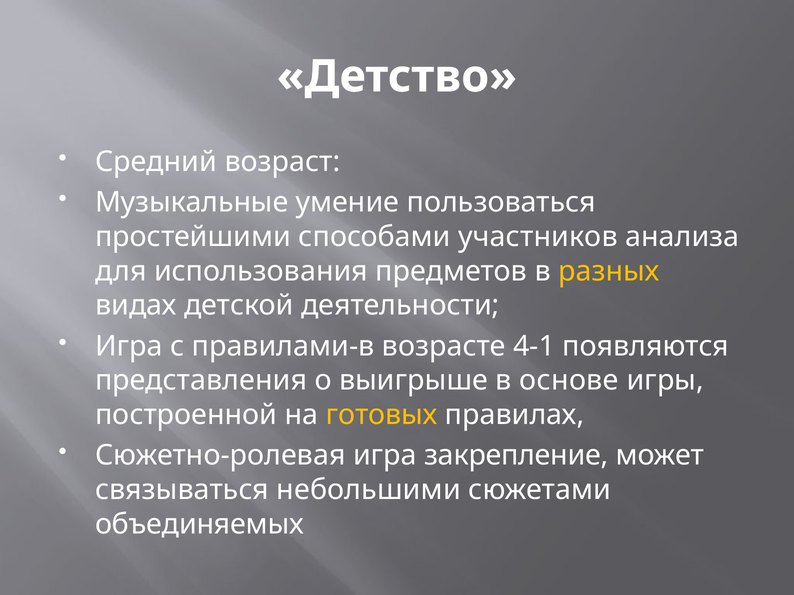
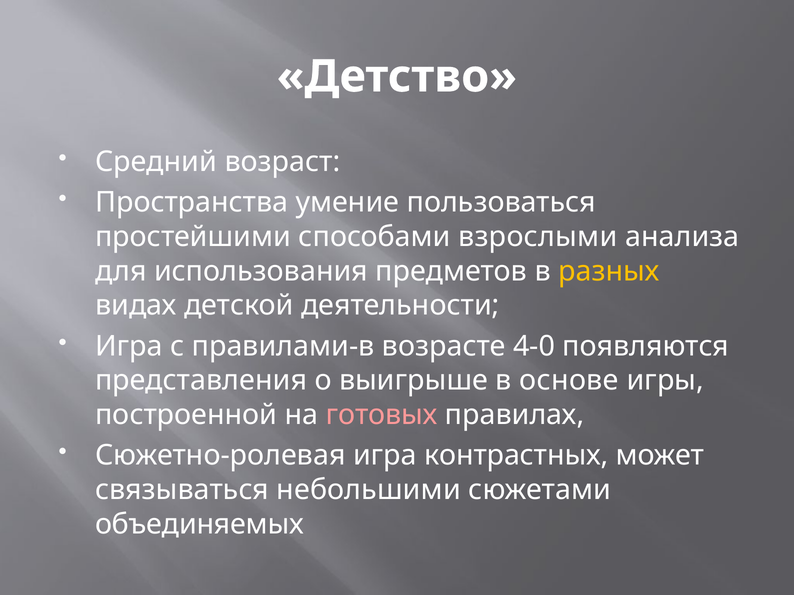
Музыкальные: Музыкальные -> Пространства (192, 203)
участников: участников -> взрослыми (538, 237)
4-1: 4-1 -> 4-0 (534, 346)
готовых colour: yellow -> pink (382, 415)
закрепление: закрепление -> контрастных (516, 456)
